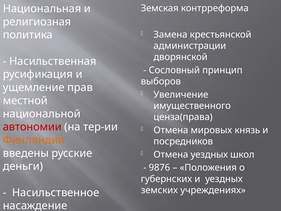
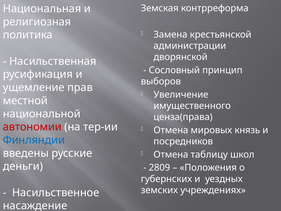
Финляндии colour: orange -> blue (34, 140)
Отмена уездных: уездных -> таблицу (209, 154)
9876: 9876 -> 2809 (159, 167)
